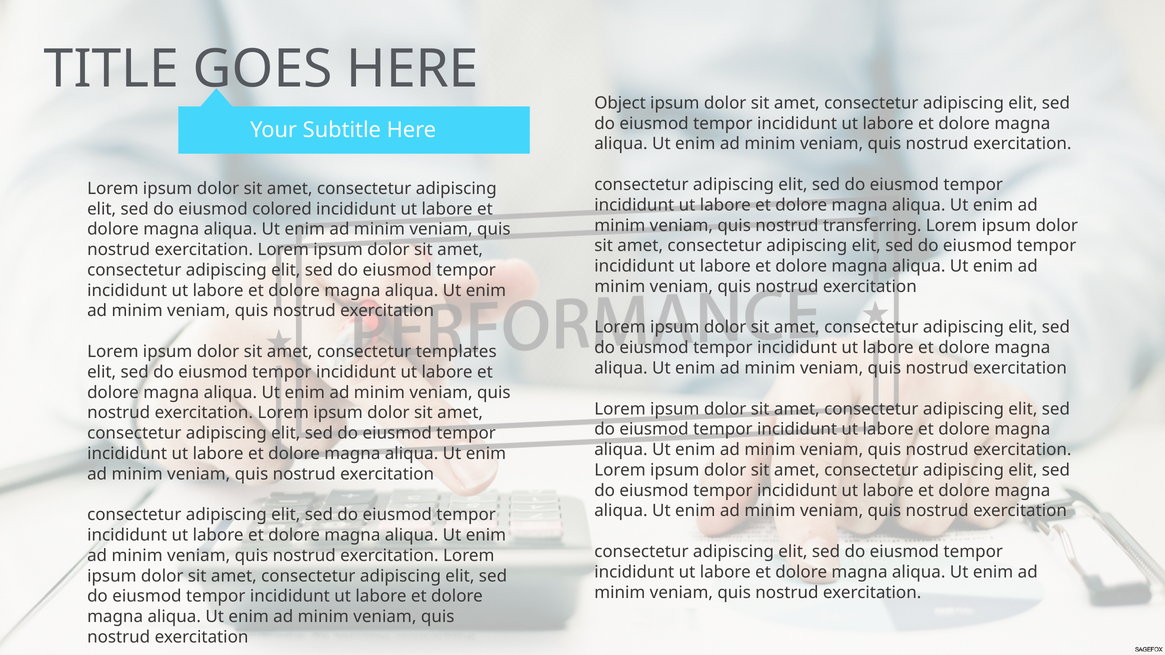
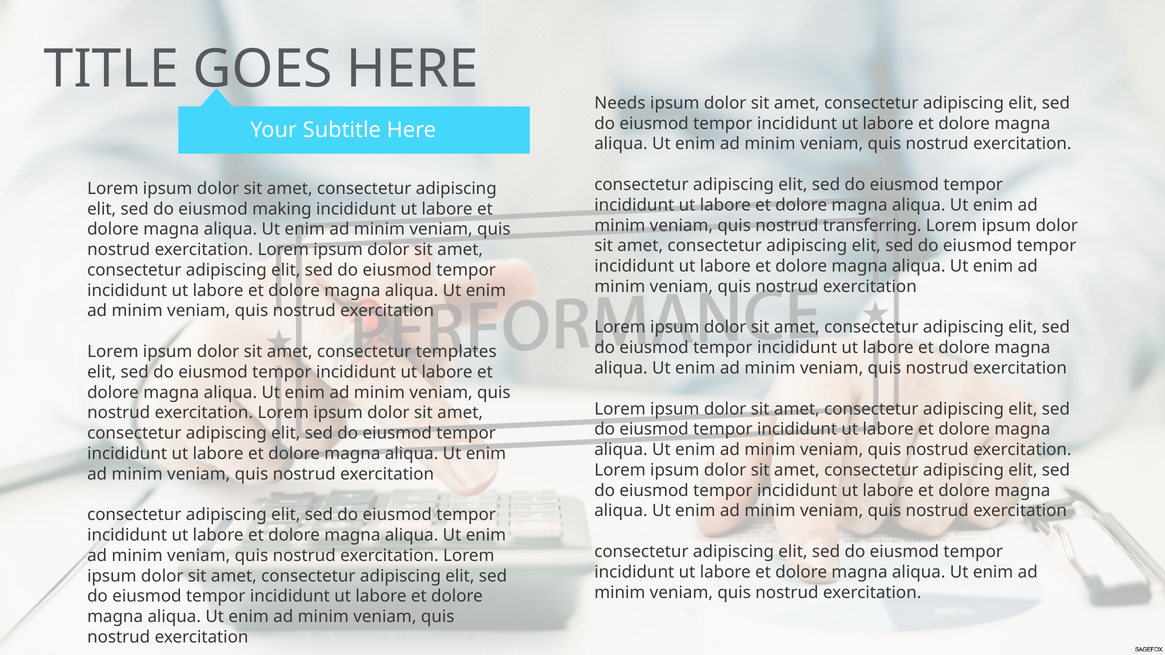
Object: Object -> Needs (620, 103)
colored: colored -> making (282, 209)
